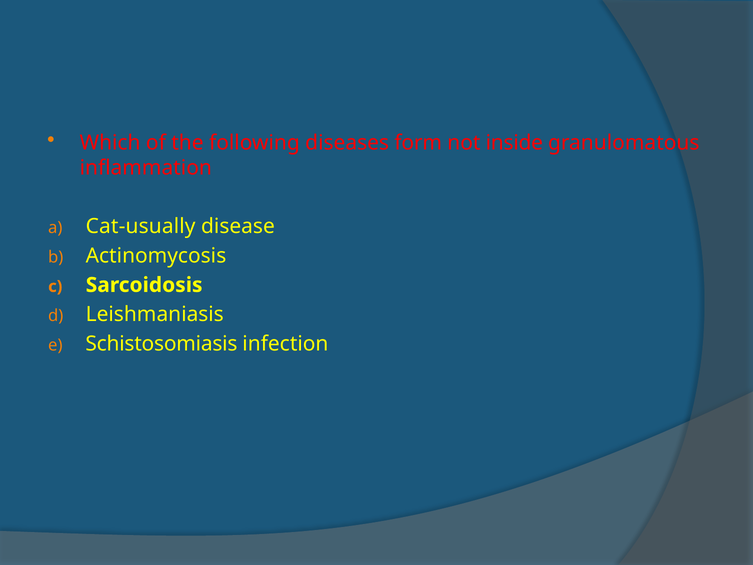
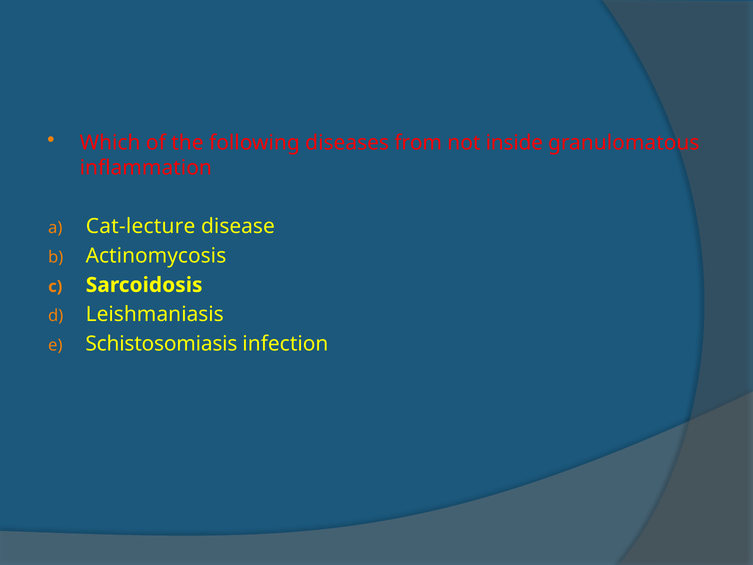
form: form -> from (418, 143)
Cat-usually: Cat-usually -> Cat-lecture (141, 226)
